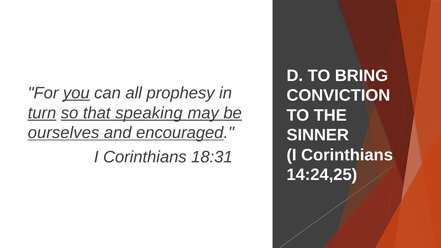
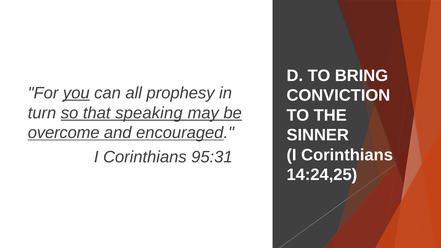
turn underline: present -> none (42, 113)
ourselves: ourselves -> overcome (64, 133)
18:31: 18:31 -> 95:31 (212, 157)
